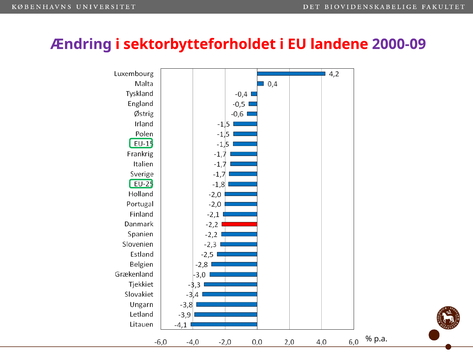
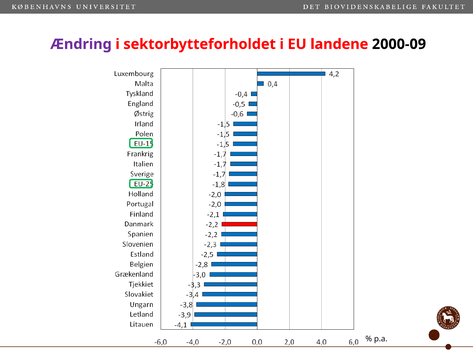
2000-09 colour: purple -> black (399, 44)
